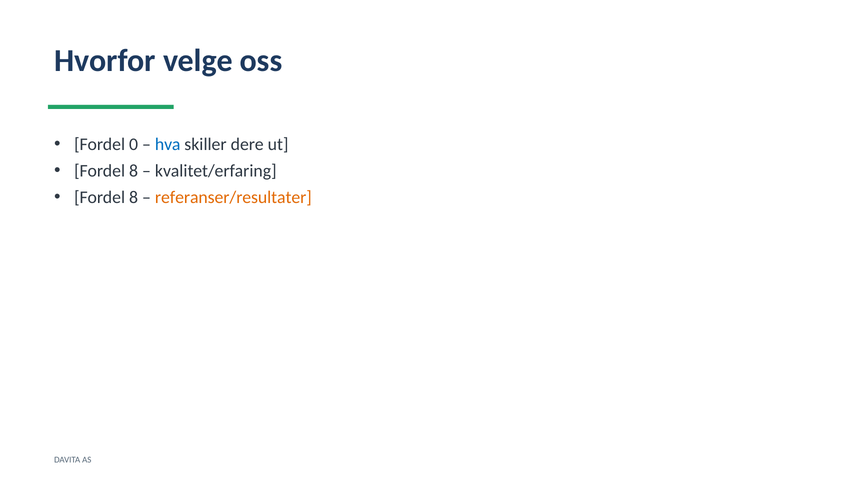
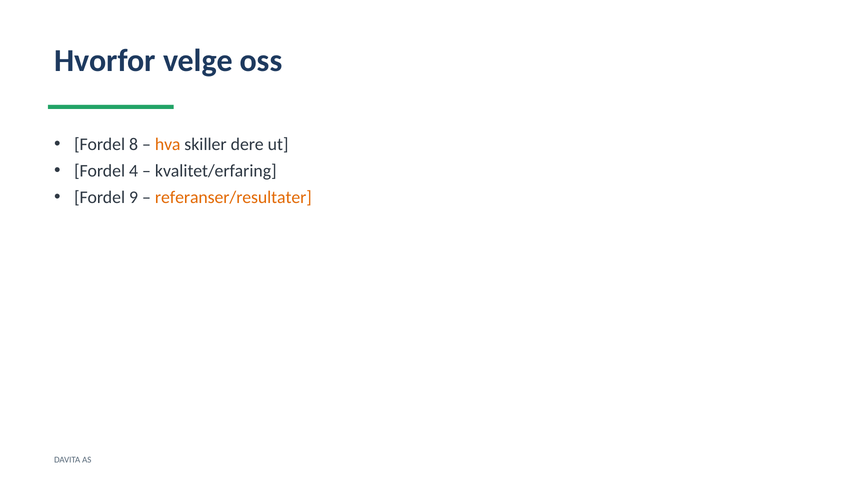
0: 0 -> 8 (134, 144)
hva colour: blue -> orange (168, 144)
8: 8 -> 4 (134, 171)
8: 8 -> 9 (134, 198)
